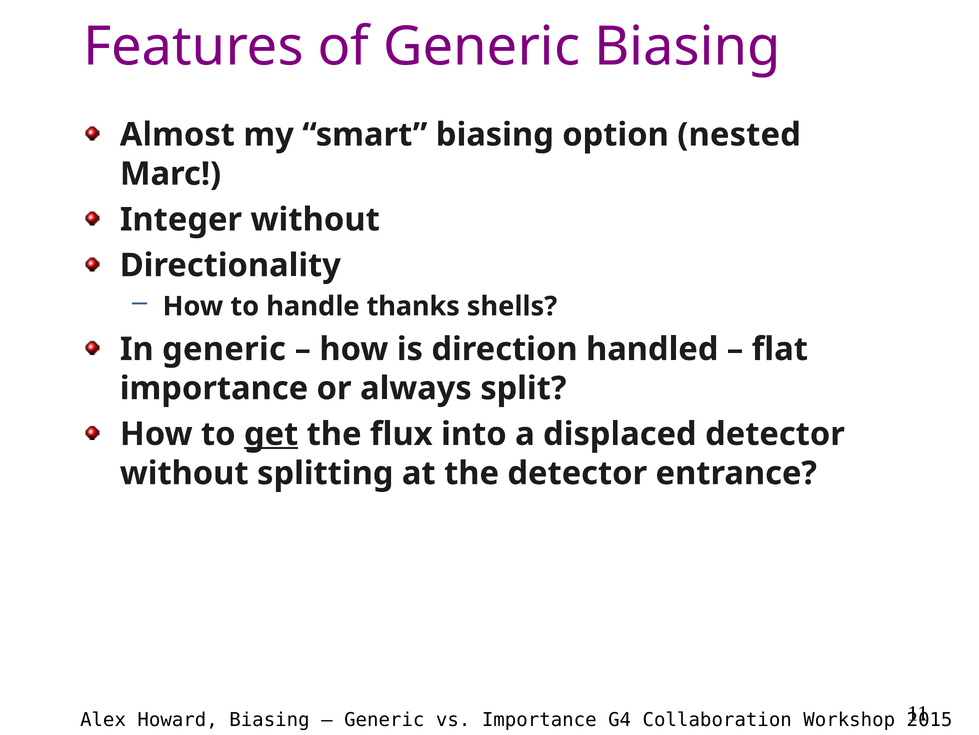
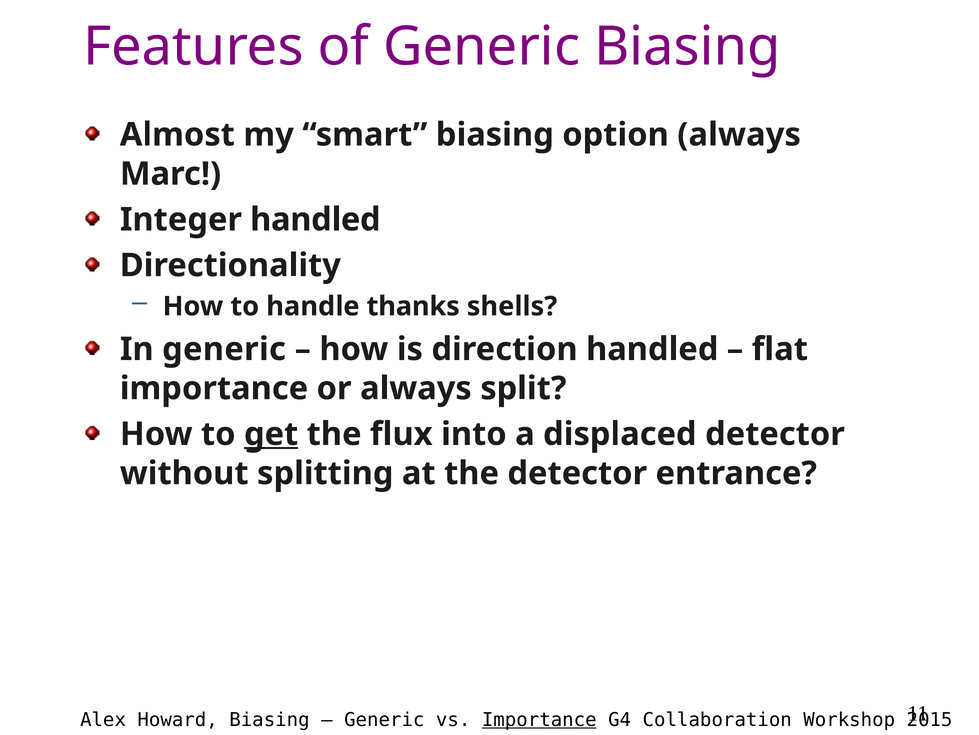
option nested: nested -> always (739, 135)
Integer without: without -> handled (315, 219)
Importance underline: none -> present (539, 719)
